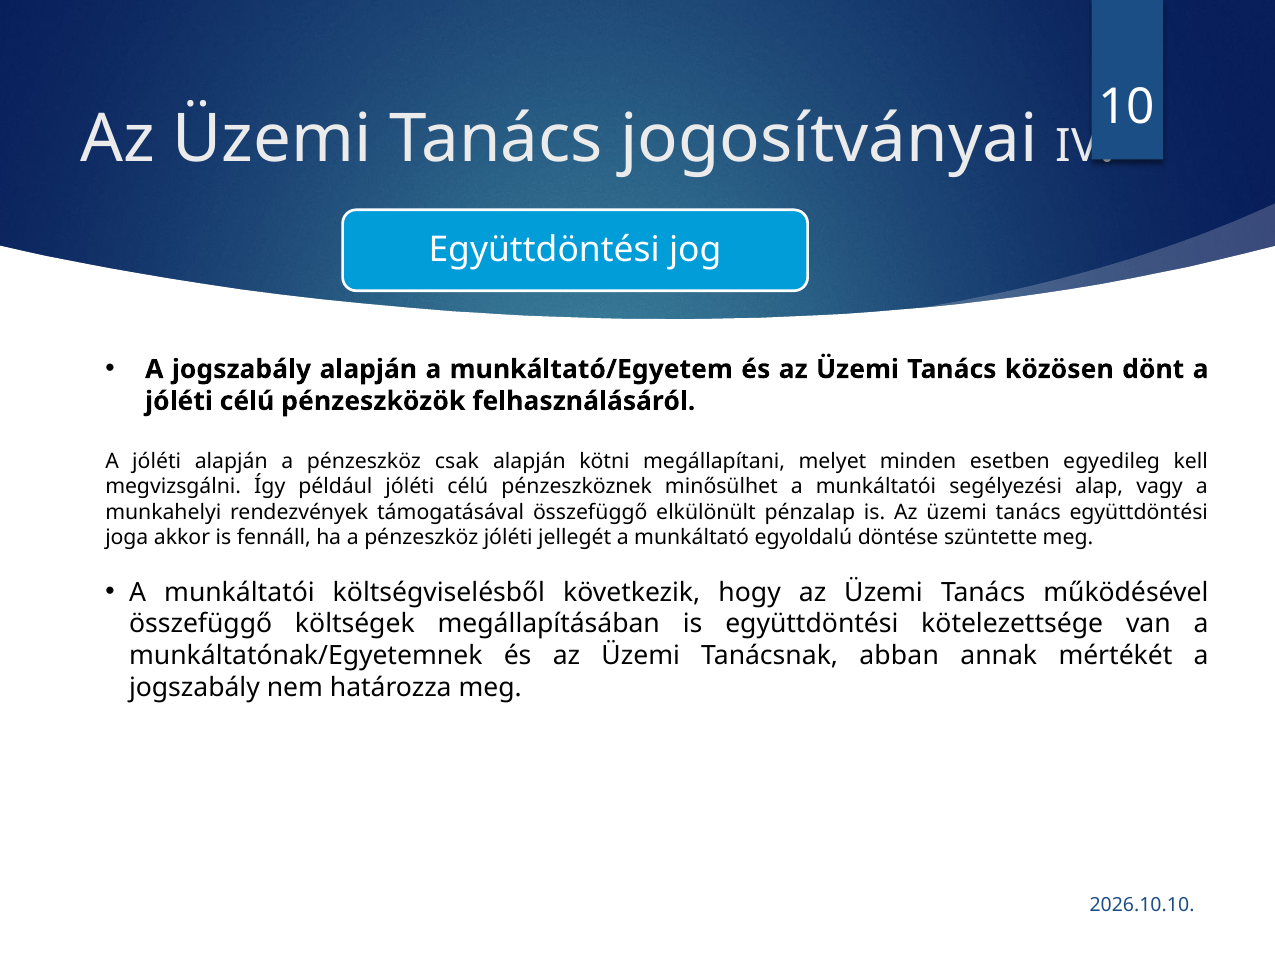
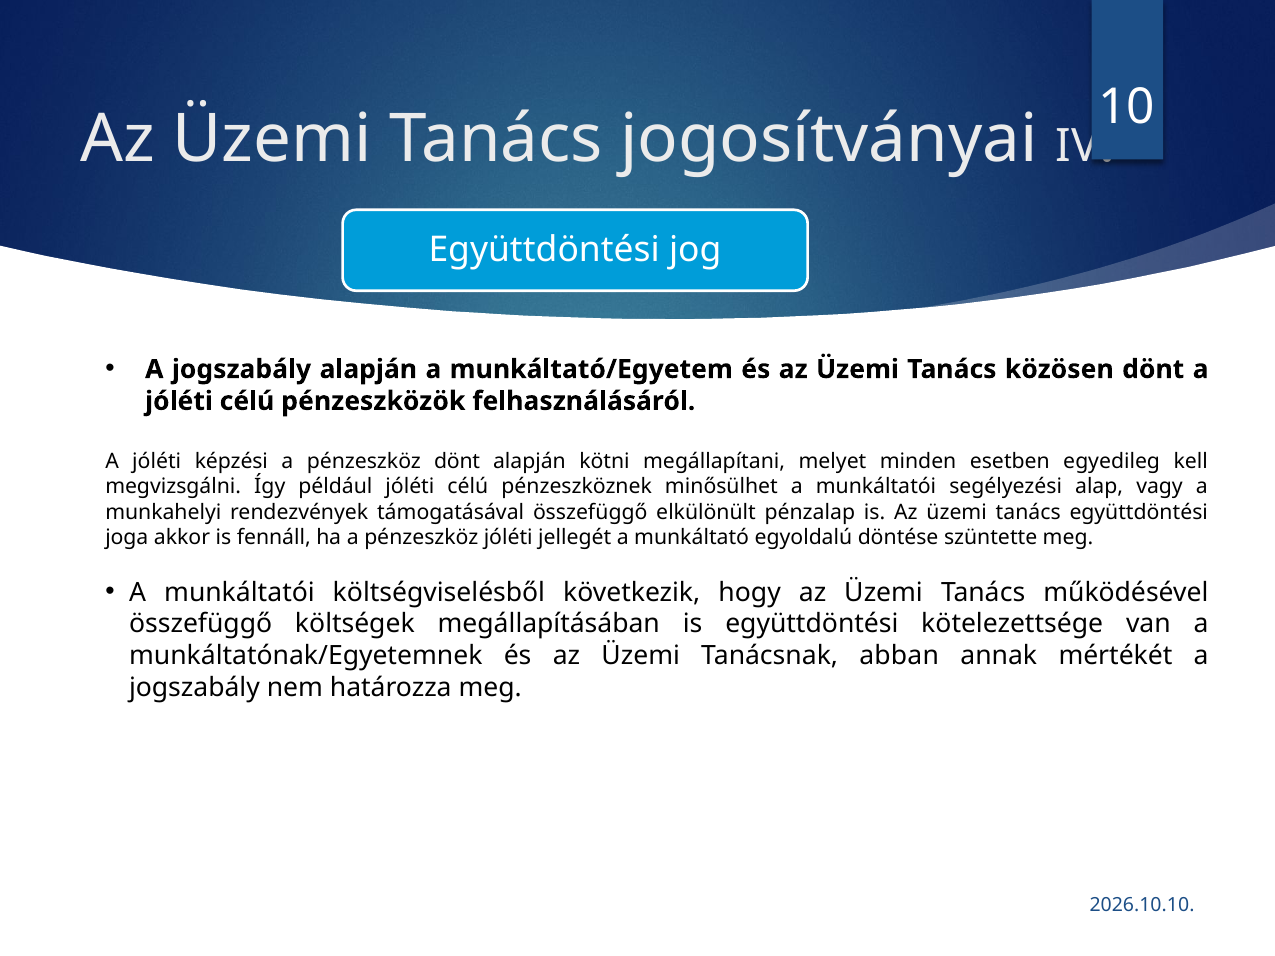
jóléti alapján: alapján -> képzési (231, 461)
pénzeszköz csak: csak -> dönt (457, 461)
